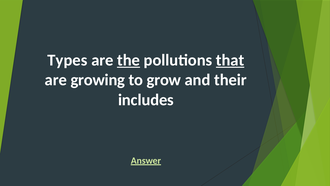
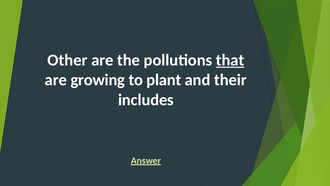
Types: Types -> Other (67, 60)
the underline: present -> none (129, 60)
grow: grow -> plant (164, 80)
